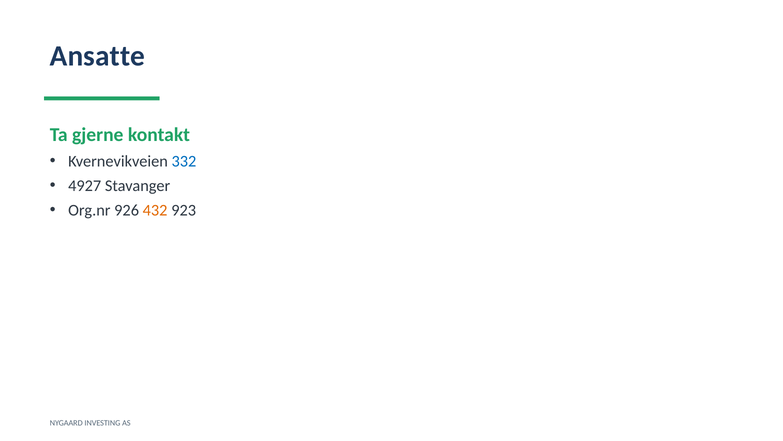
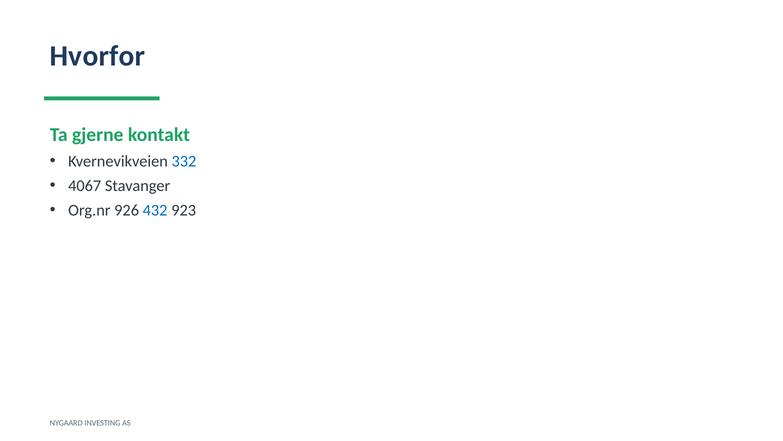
Ansatte: Ansatte -> Hvorfor (97, 56)
4927: 4927 -> 4067 (85, 185)
432 colour: orange -> blue (155, 210)
